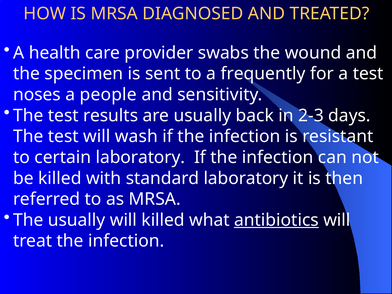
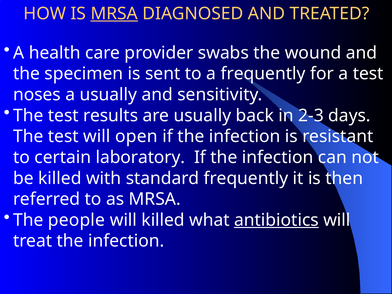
MRSA underline: none -> present (114, 14)
a people: people -> usually (108, 95)
wash: wash -> open (136, 136)
standard laboratory: laboratory -> frequently (246, 178)
The usually: usually -> people (76, 220)
